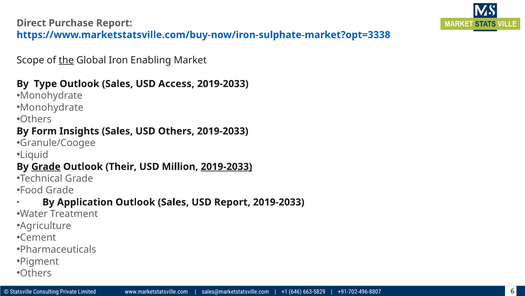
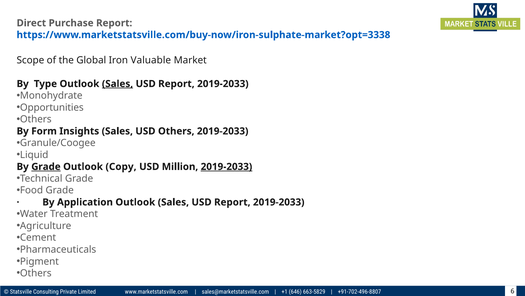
the underline: present -> none (66, 60)
Enabling: Enabling -> Valuable (151, 60)
Sales underline: none -> present (117, 84)
Access: Access -> Report (176, 84)
Monohydrate: Monohydrate -> Opportunities (52, 107)
Their: Their -> Copy (121, 166)
